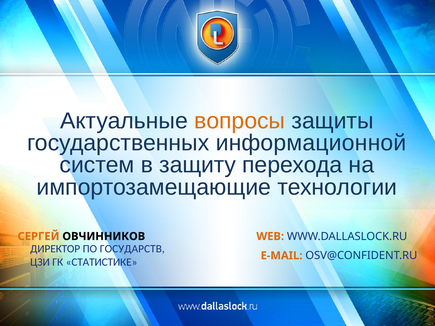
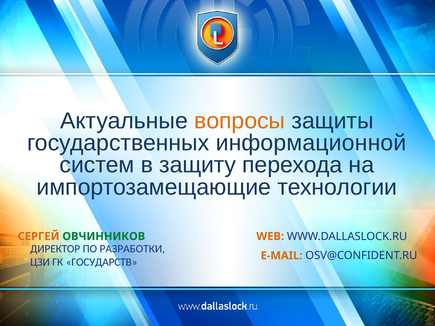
ОВЧИННИКОВ colour: black -> green (104, 237)
ГОСУДАРСТВ: ГОСУДАРСТВ -> РАЗРАБОТКИ (132, 249)
СТАТИСТИКЕ: СТАТИСТИКЕ -> ГОСУДАРСТВ (102, 263)
